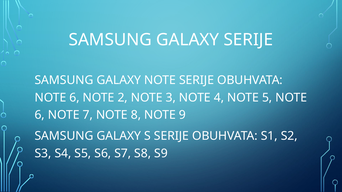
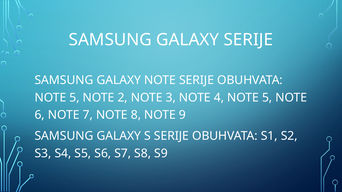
6: 6 -> 5 (75, 98)
